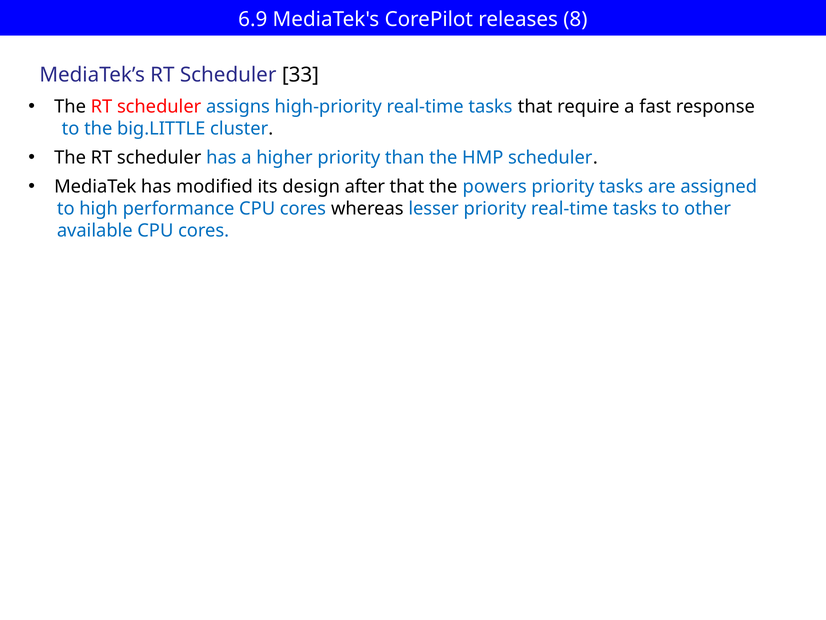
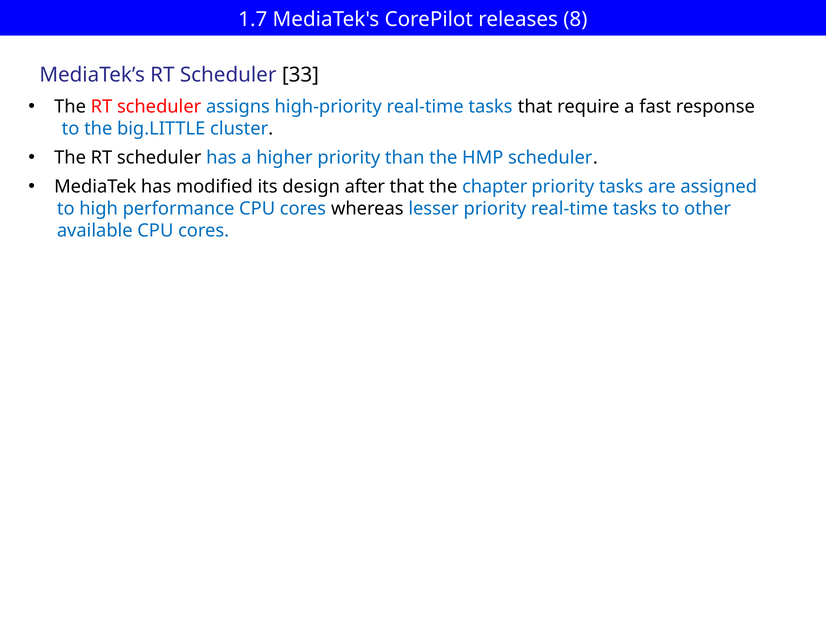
6.9: 6.9 -> 1.7 (253, 19)
powers: powers -> chapter (495, 186)
